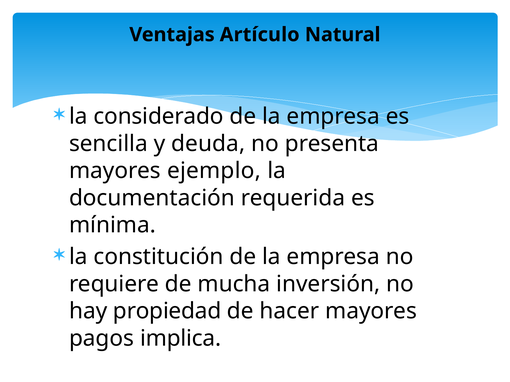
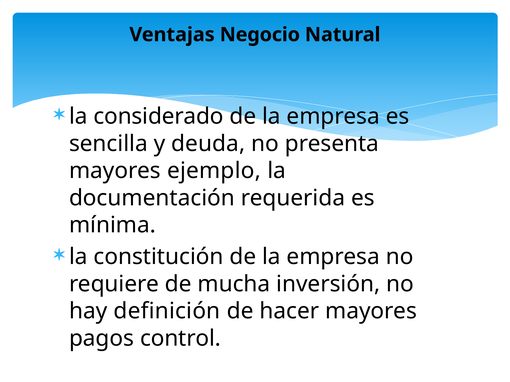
Artículo: Artículo -> Negocio (260, 35)
propiedad: propiedad -> definición (167, 312)
implica: implica -> control (181, 339)
